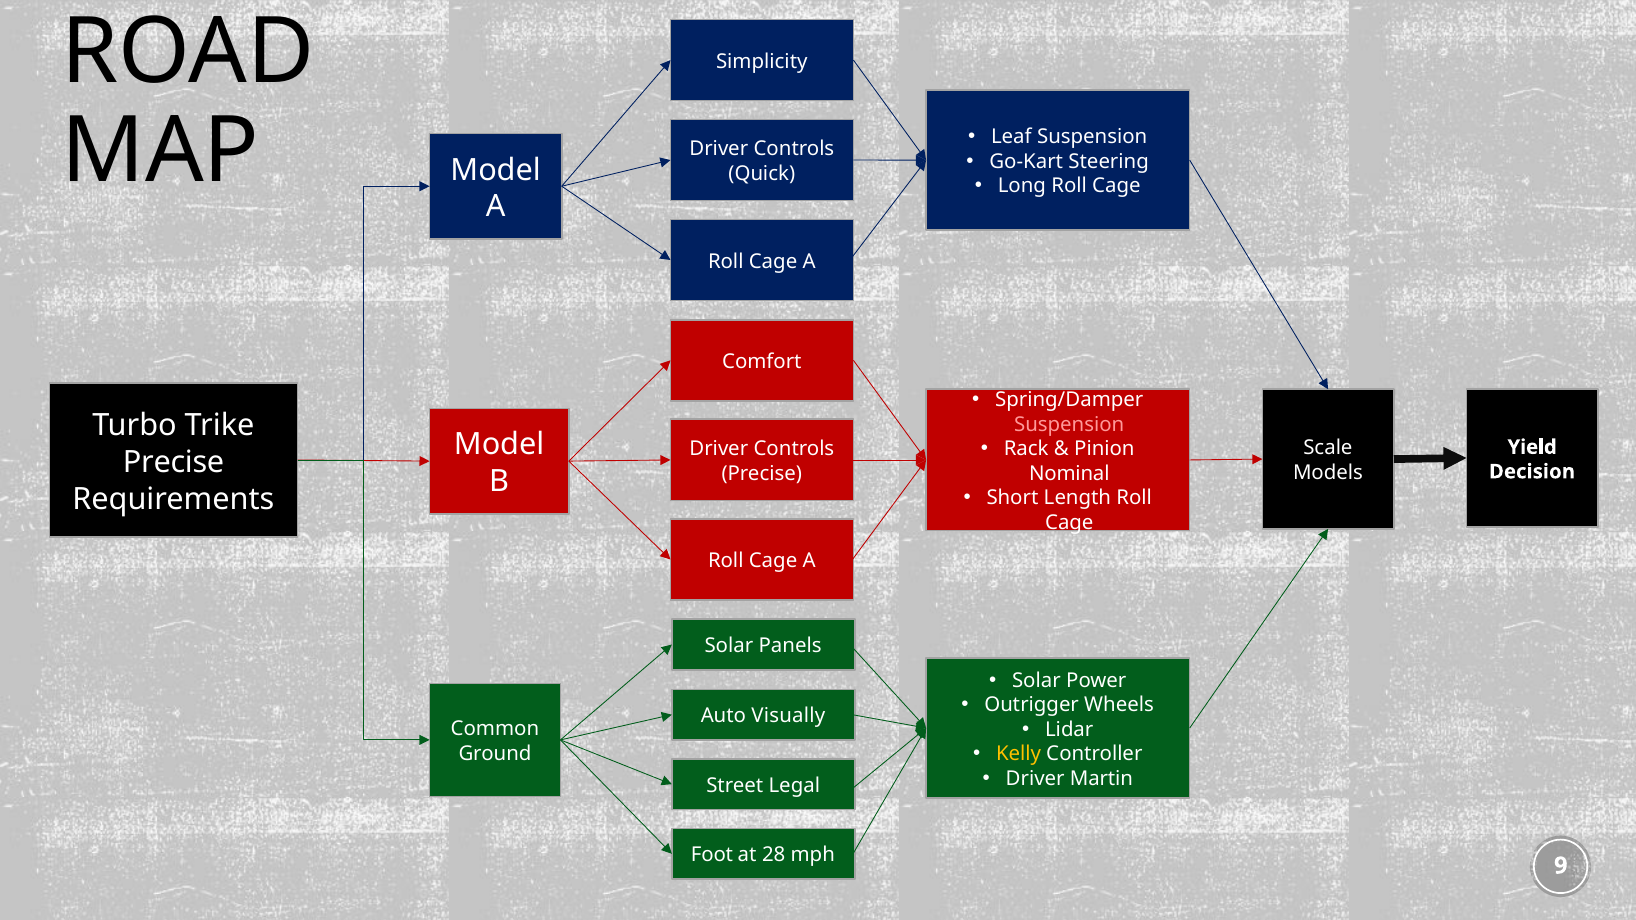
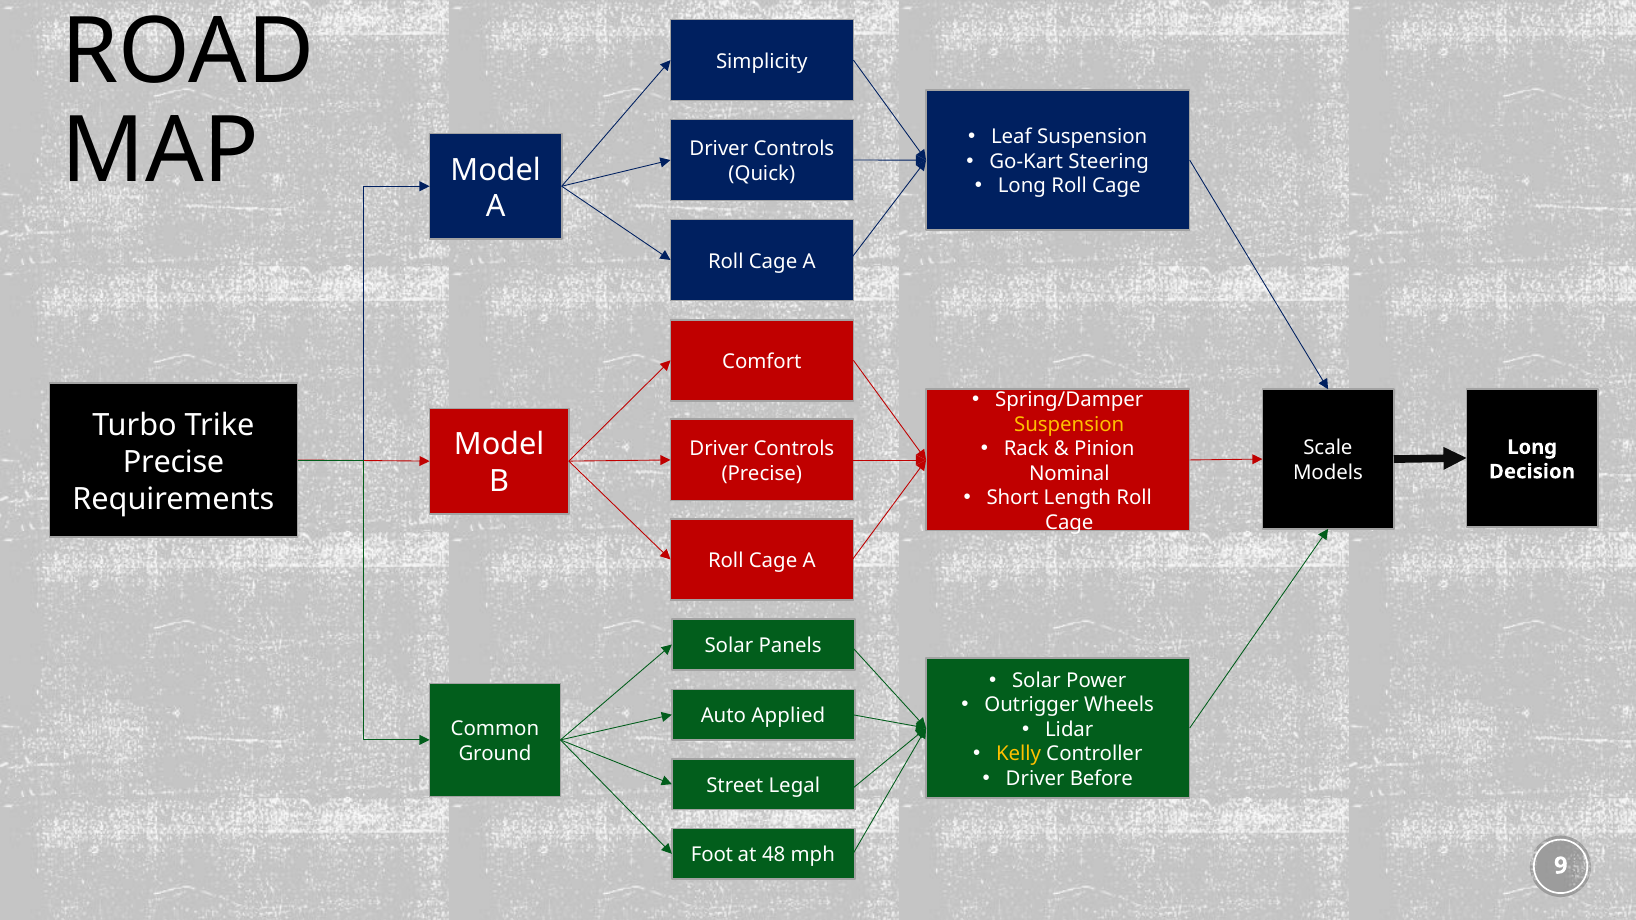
Suspension colour: pink -> yellow (1069, 425)
Yield: Yield -> Long (1532, 447)
Visually: Visually -> Applied (788, 716)
Martin: Martin -> Before (1101, 779)
28: 28 -> 48 (774, 855)
